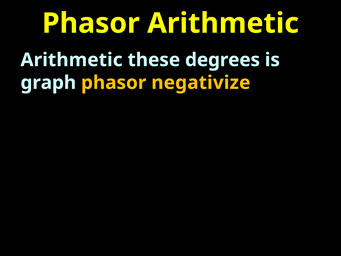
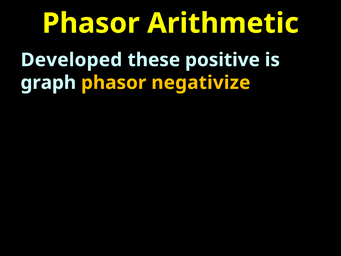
Arithmetic: Arithmetic -> Developed (71, 60)
degrees: degrees -> positive (222, 60)
